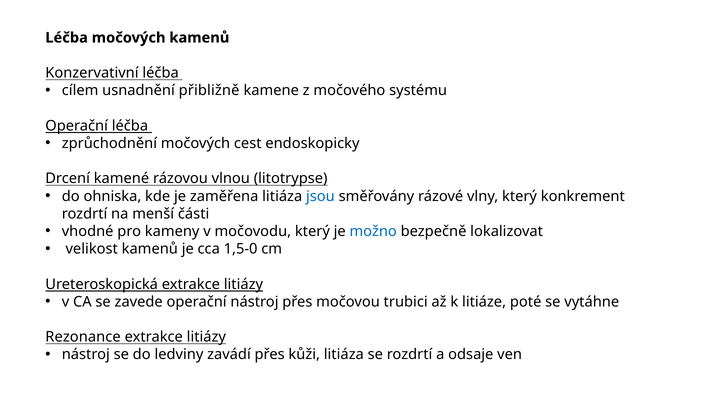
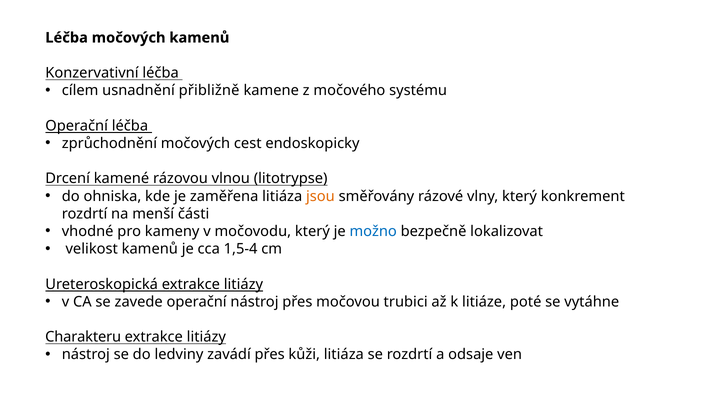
jsou colour: blue -> orange (320, 196)
1,5-0: 1,5-0 -> 1,5-4 (241, 249)
Rezonance: Rezonance -> Charakteru (83, 337)
